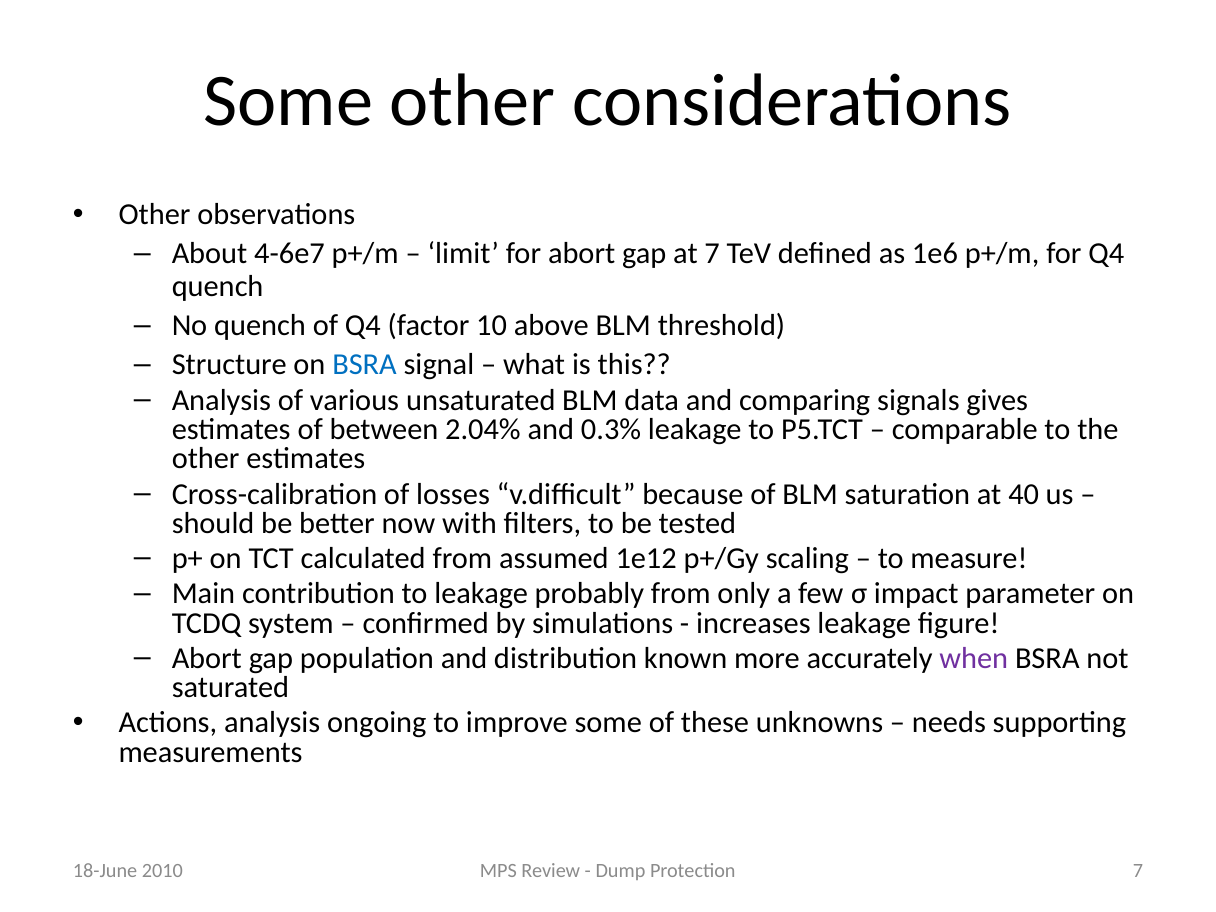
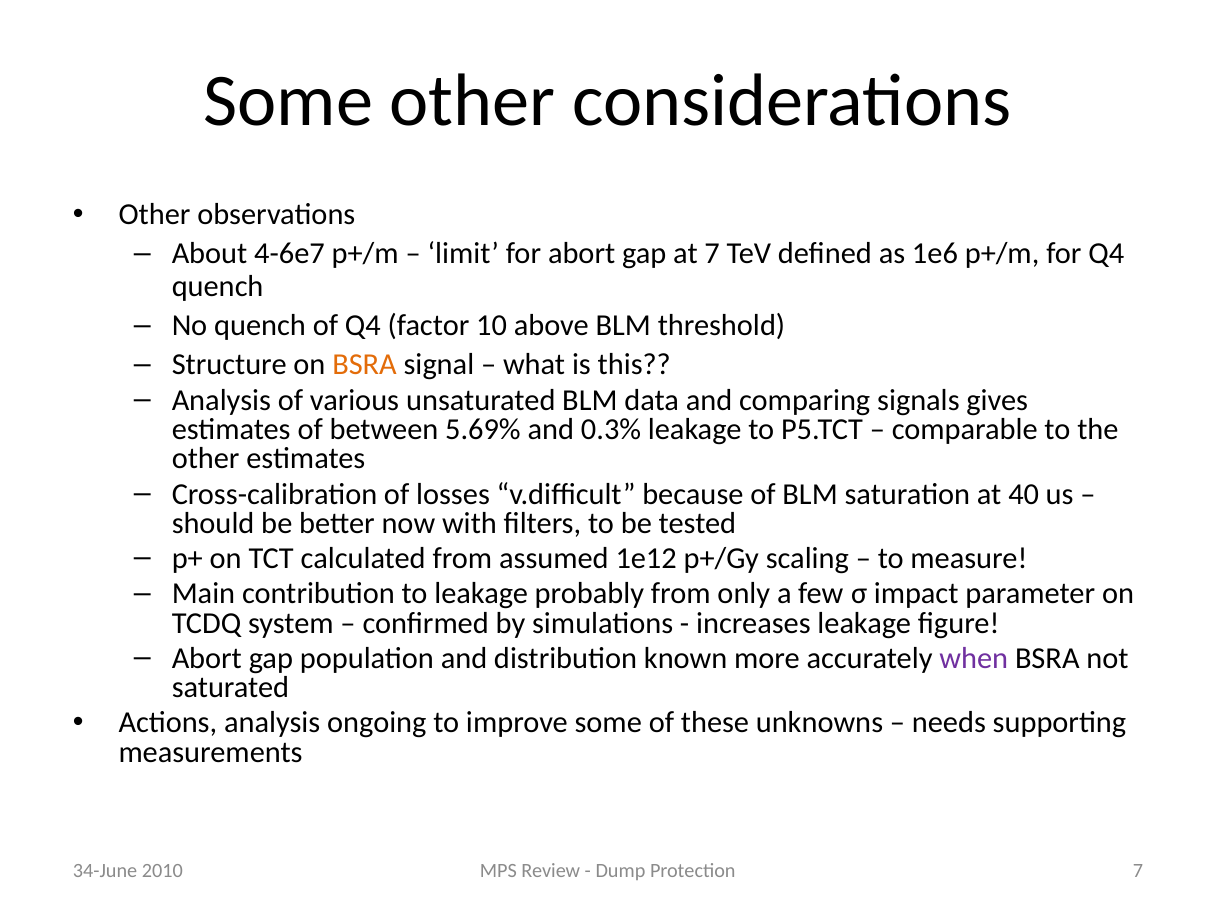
BSRA colour: blue -> orange (365, 364)
2.04%: 2.04% -> 5.69% (483, 430)
18-June: 18-June -> 34-June (105, 871)
